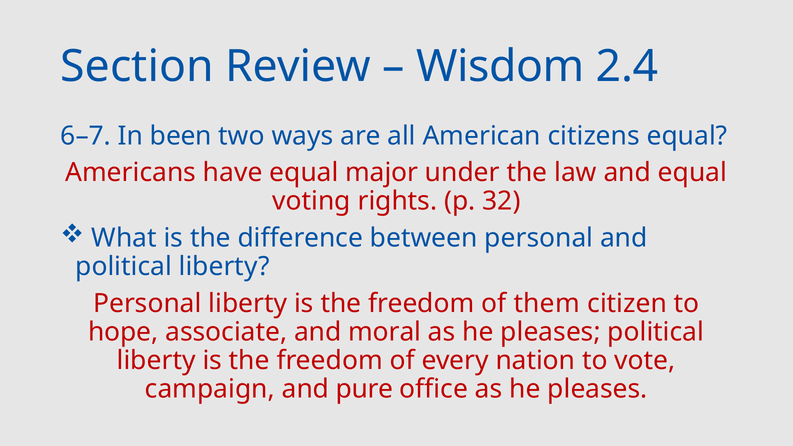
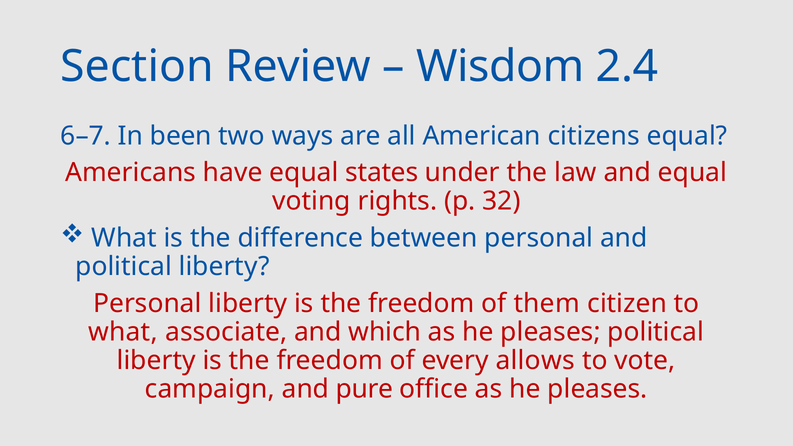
major: major -> states (382, 173)
hope: hope -> what (123, 332)
moral: moral -> which (385, 332)
nation: nation -> allows (535, 361)
